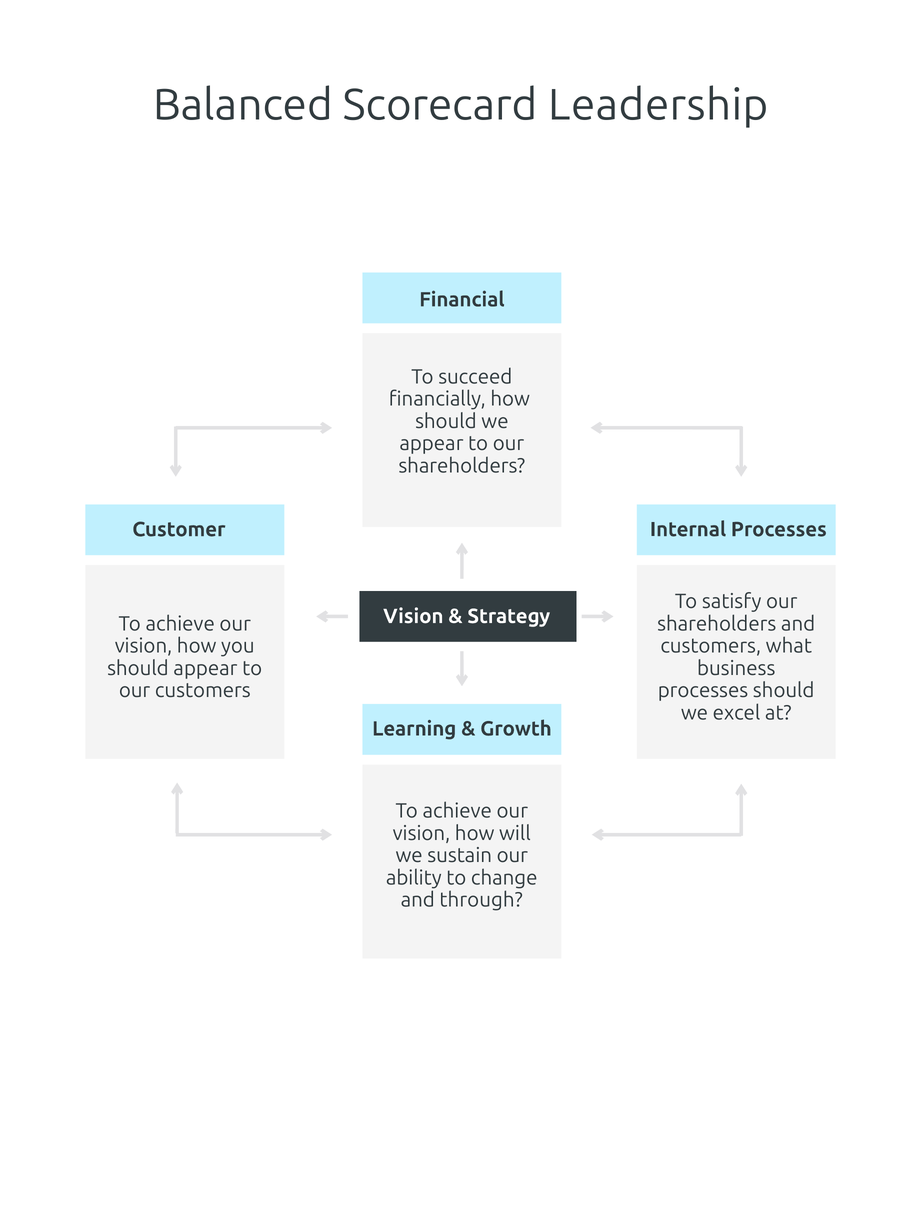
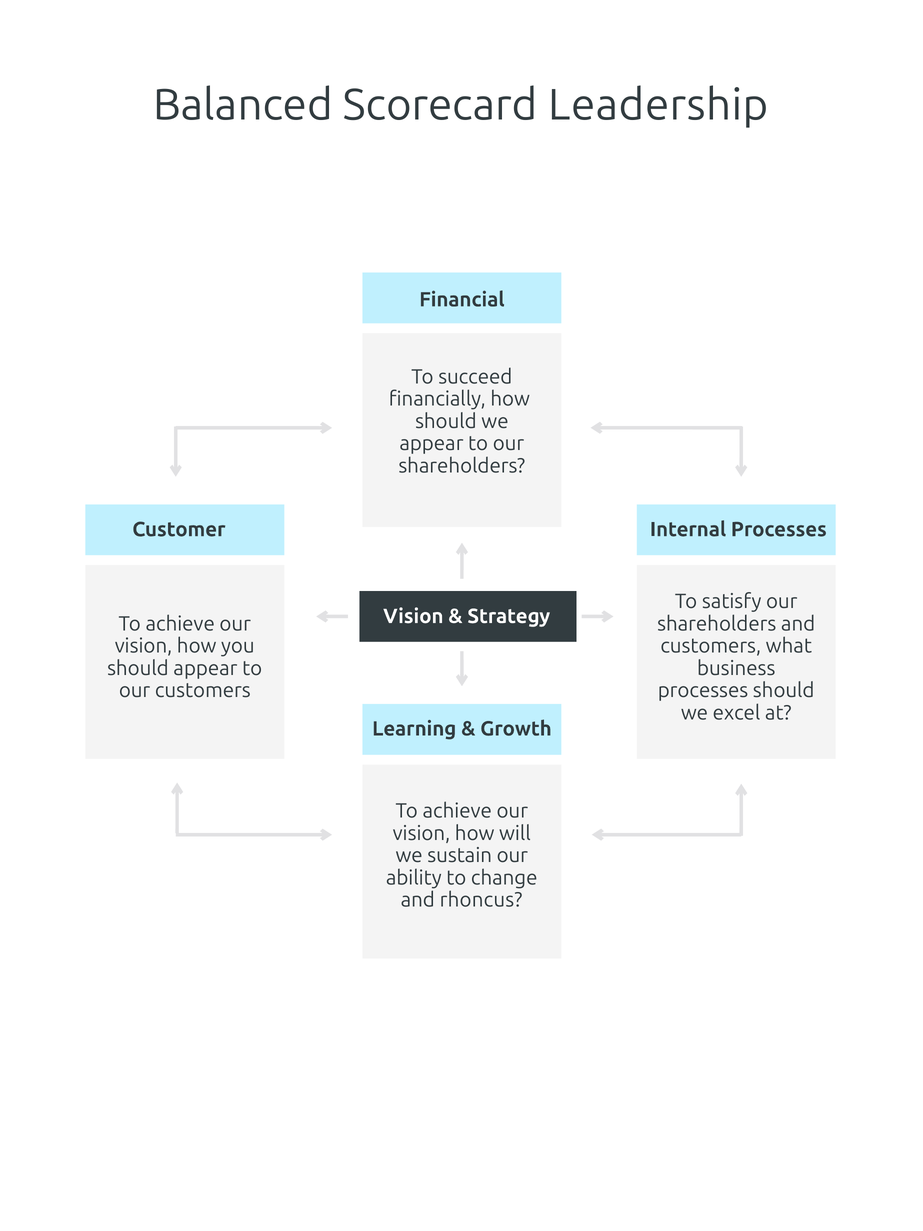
through: through -> rhoncus (481, 900)
